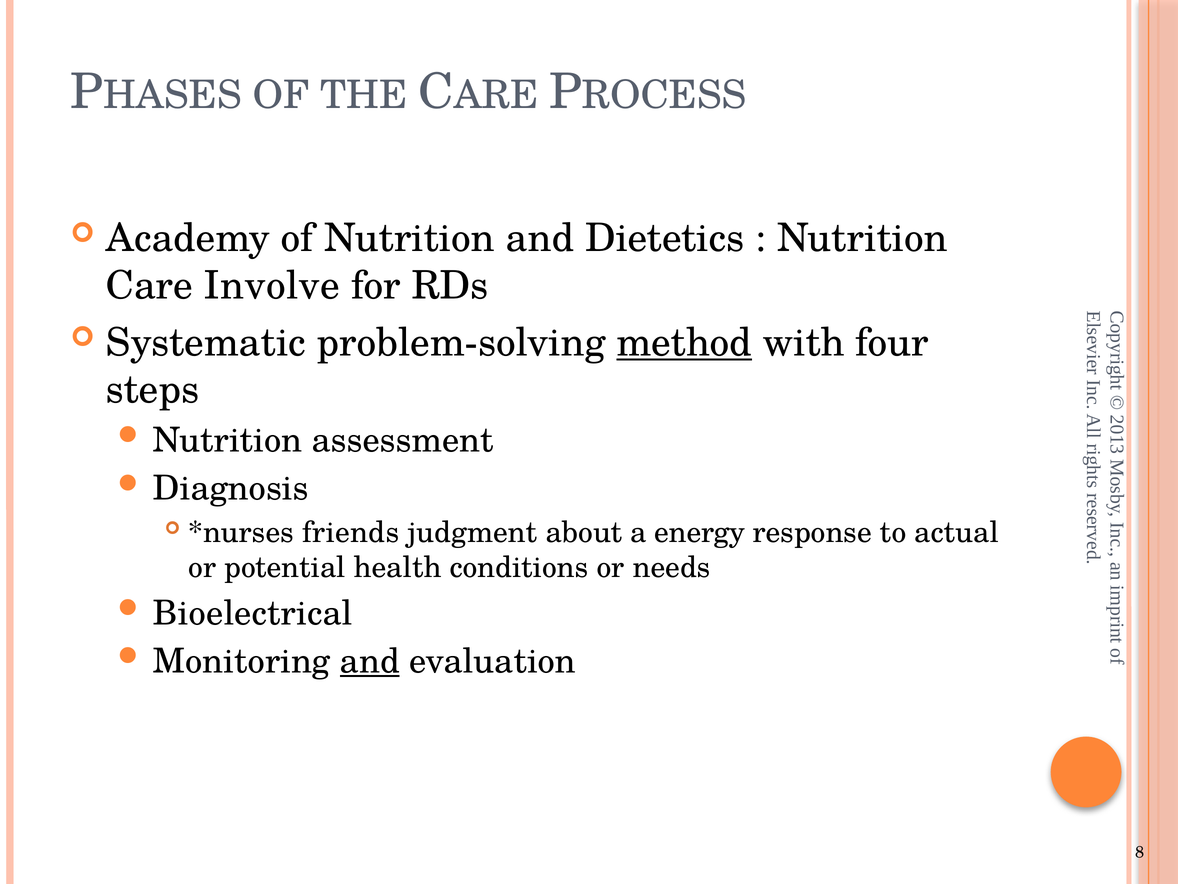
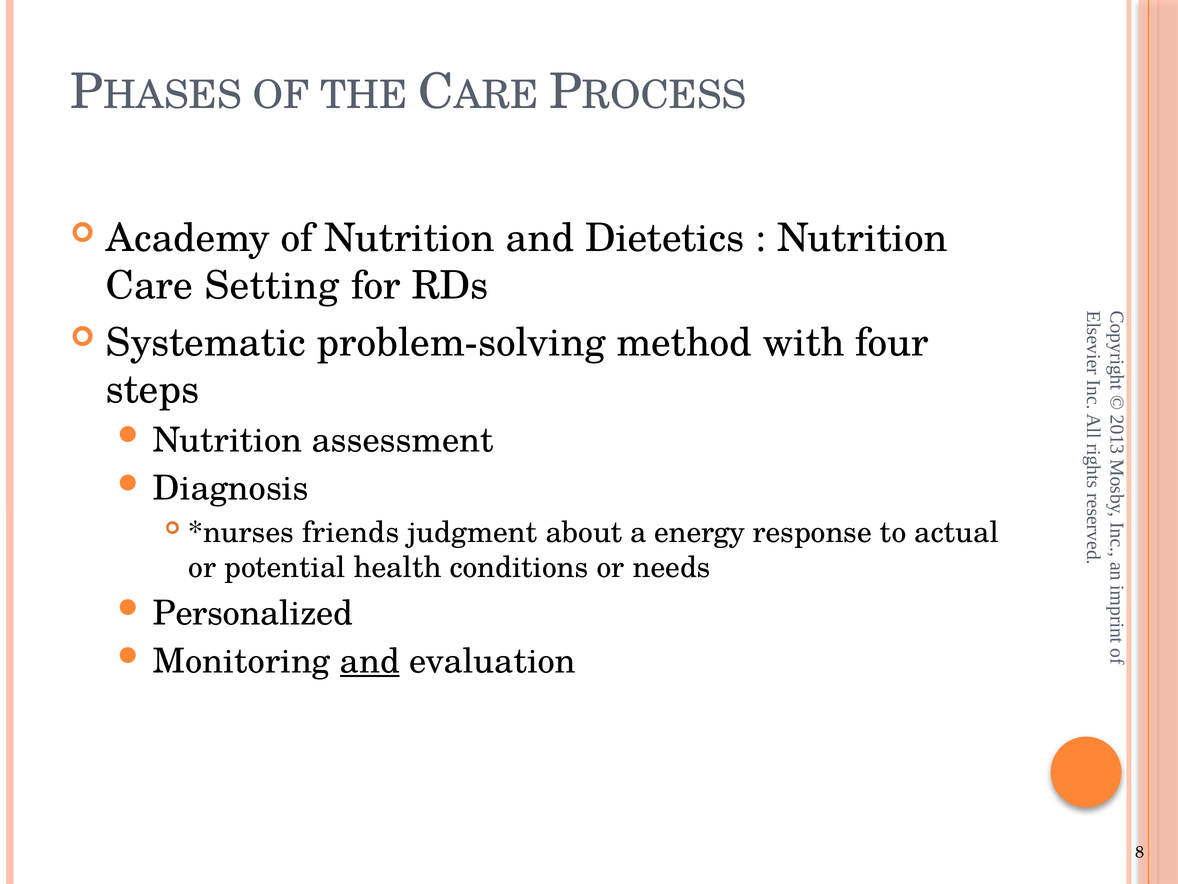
Involve: Involve -> Setting (272, 285)
method underline: present -> none (684, 342)
Bioelectrical: Bioelectrical -> Personalized (253, 613)
